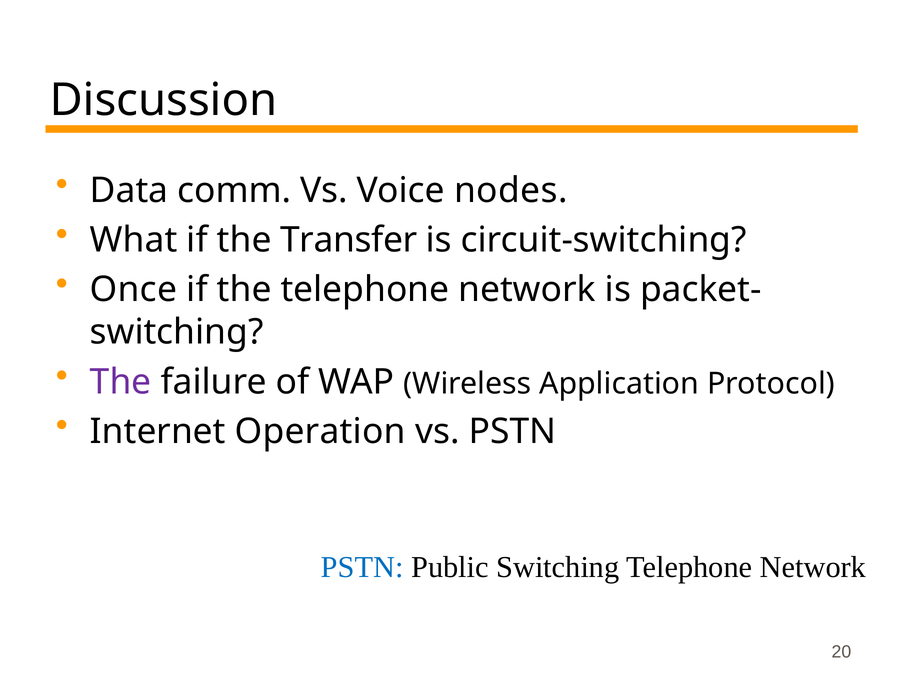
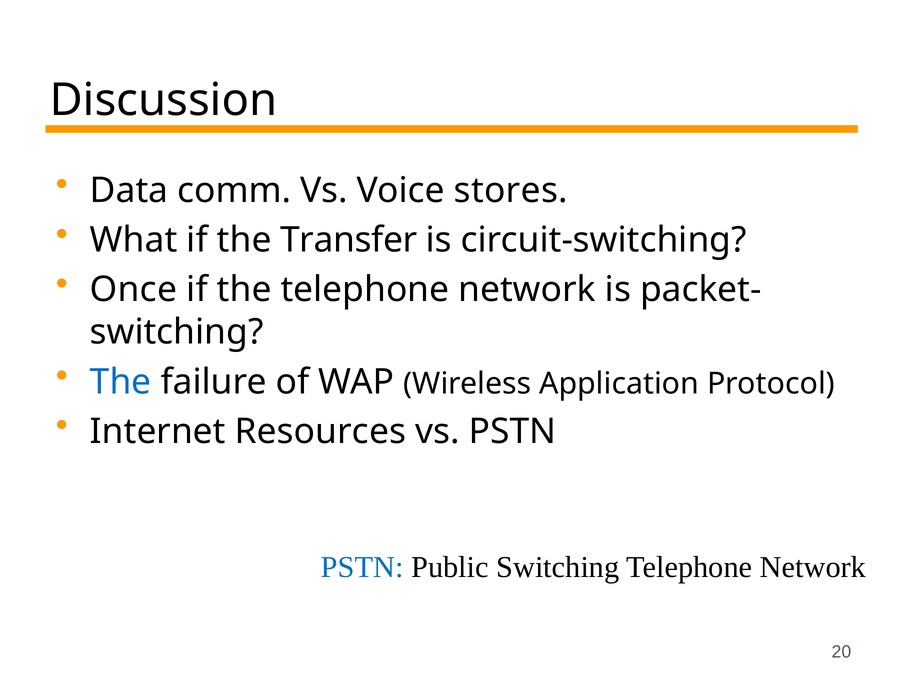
nodes: nodes -> stores (511, 191)
The colour: purple -> blue (121, 382)
Operation: Operation -> Resources (320, 432)
